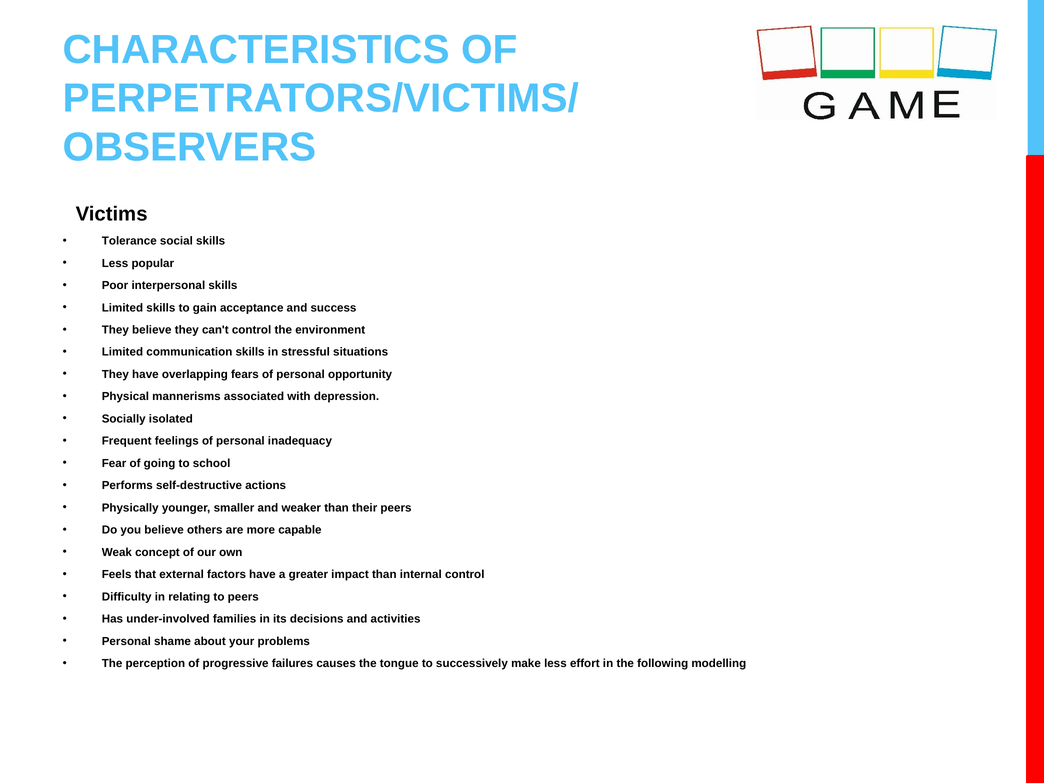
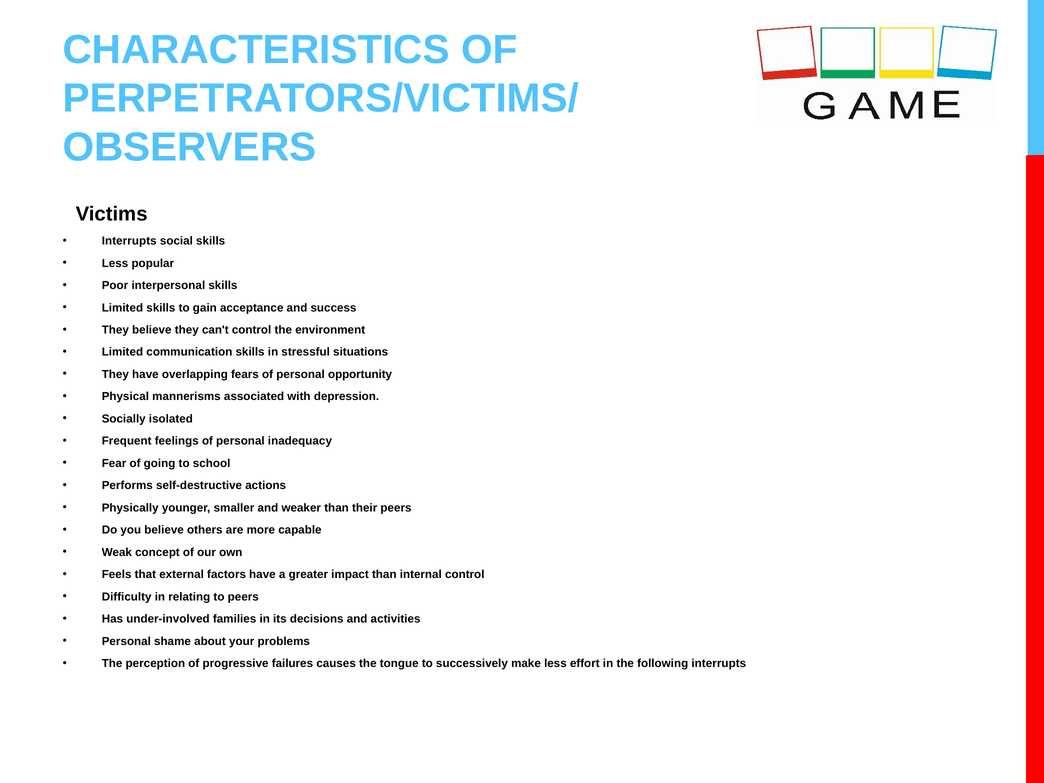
Tolerance: Tolerance -> Interrupts (129, 241)
following modelling: modelling -> interrupts (719, 663)
